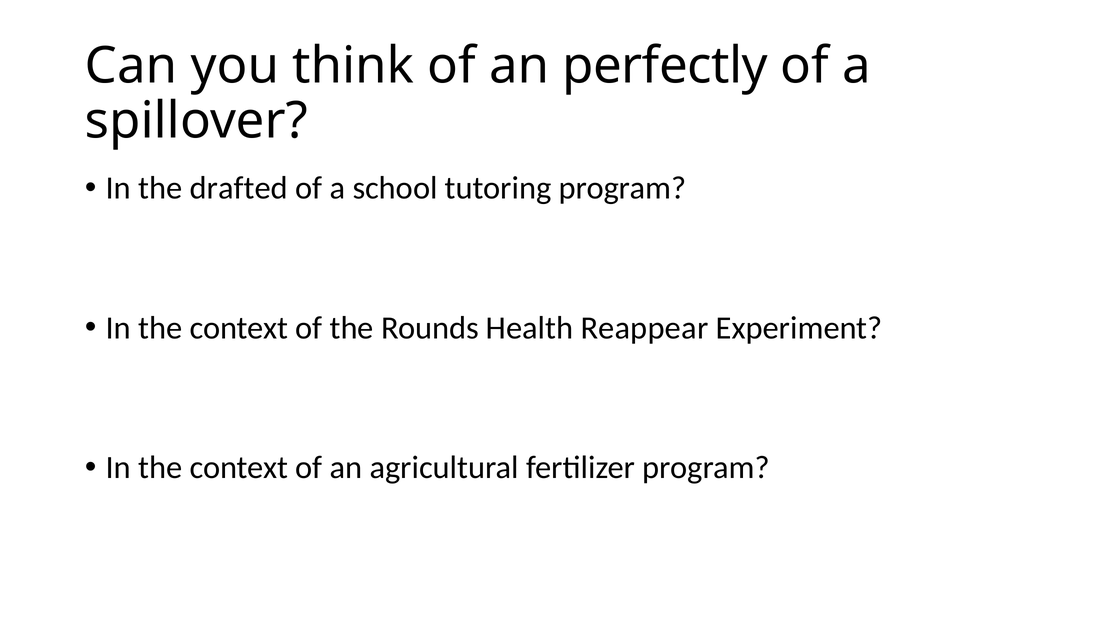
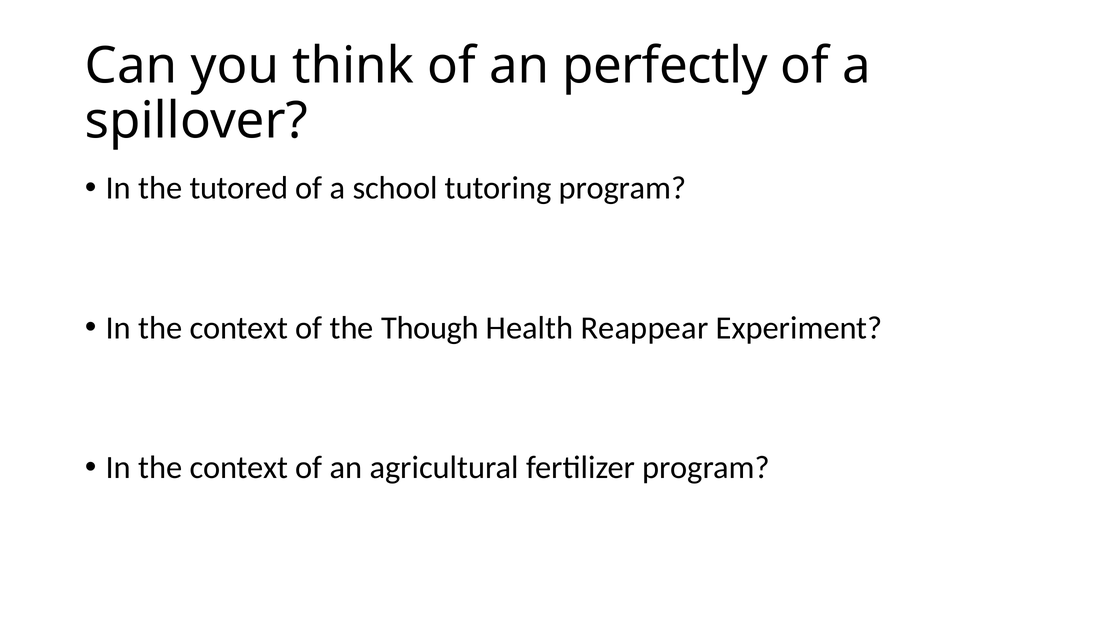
drafted: drafted -> tutored (239, 188)
Rounds: Rounds -> Though (430, 328)
